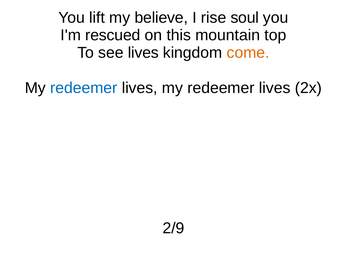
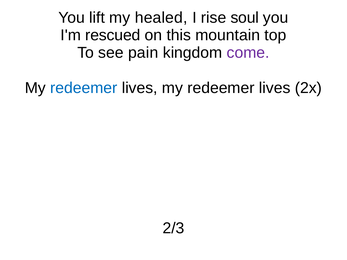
believe: believe -> healed (161, 18)
see lives: lives -> pain (143, 53)
come colour: orange -> purple (248, 53)
2/9: 2/9 -> 2/3 (173, 228)
